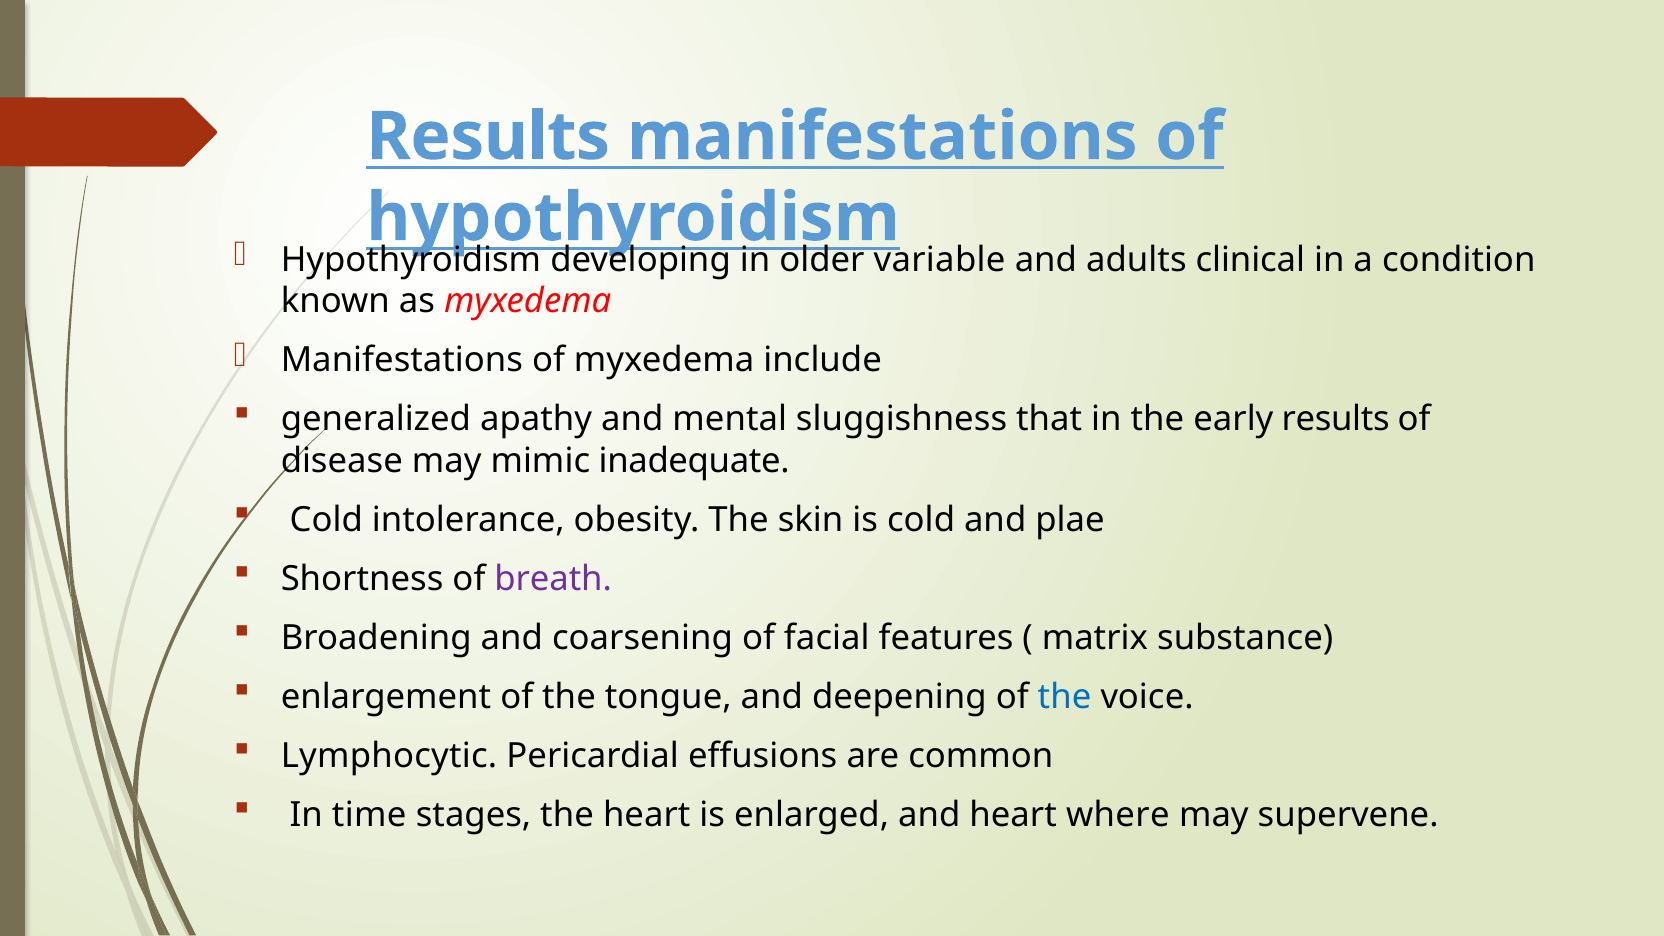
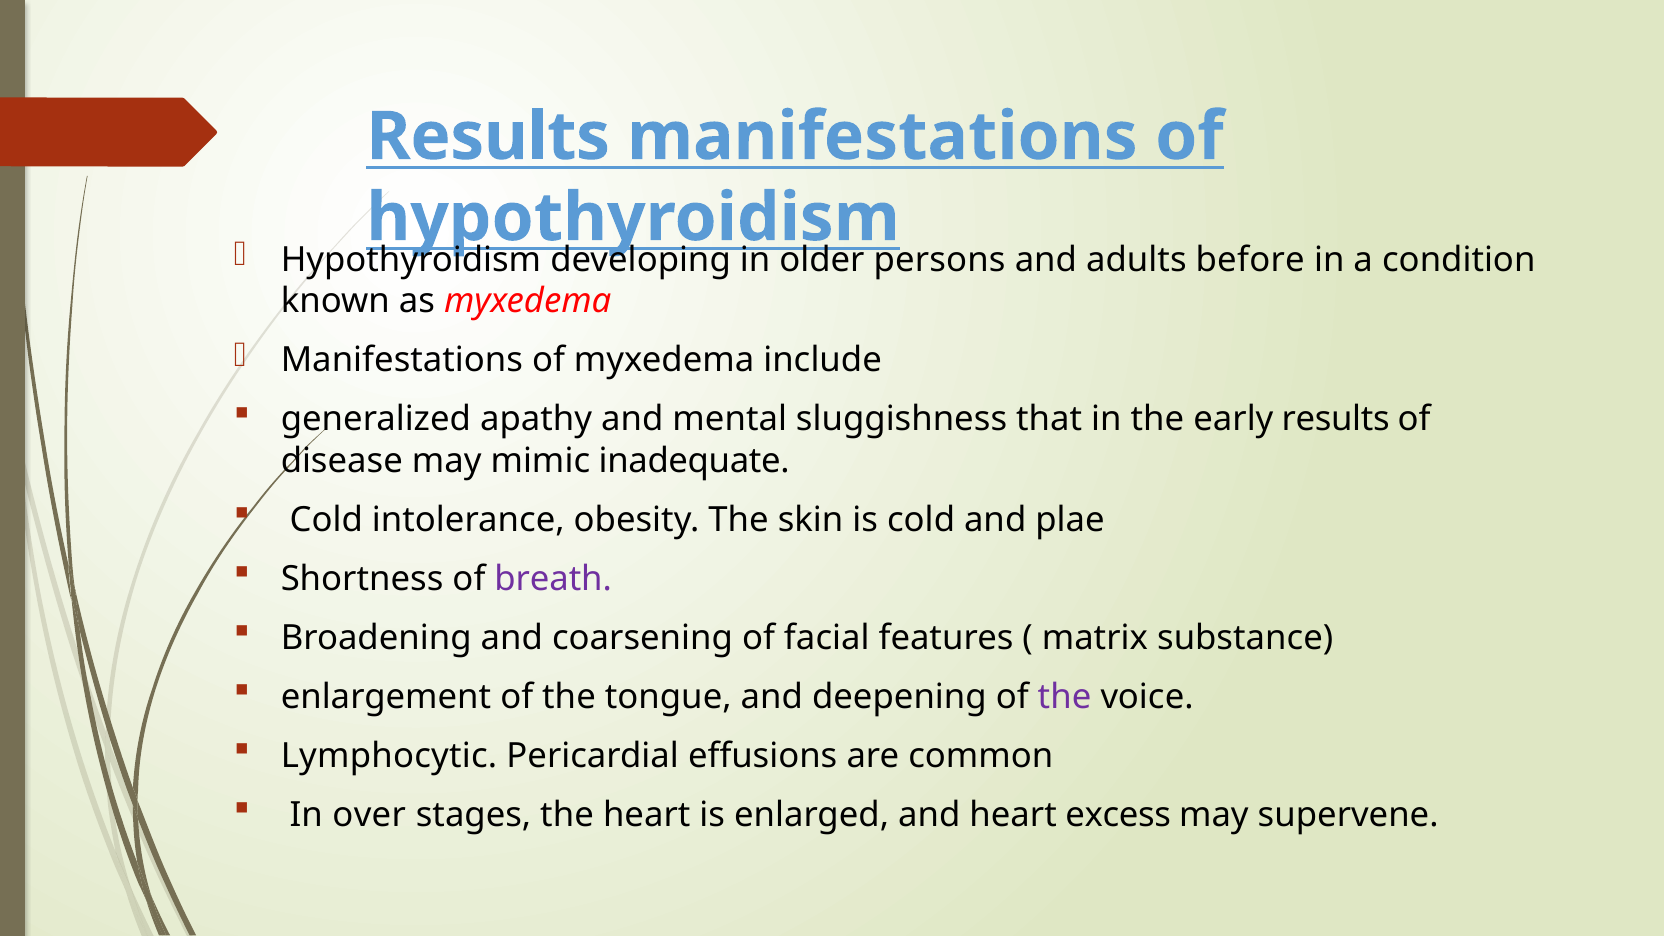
variable: variable -> persons (940, 260)
clinical: clinical -> before (1250, 260)
the colour: blue -> purple (1065, 697)
time: time -> over (369, 815)
where: where -> excess (1118, 815)
